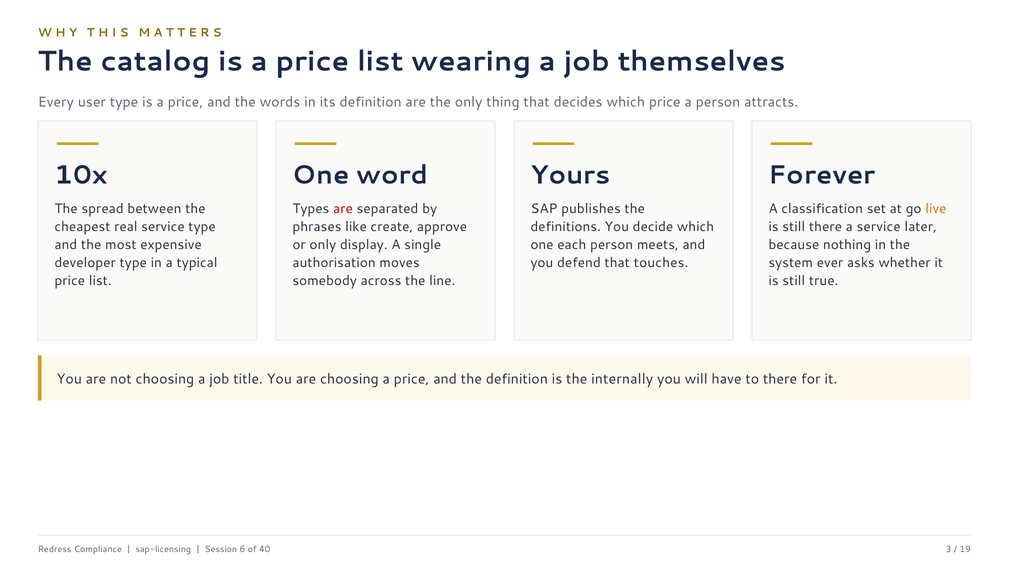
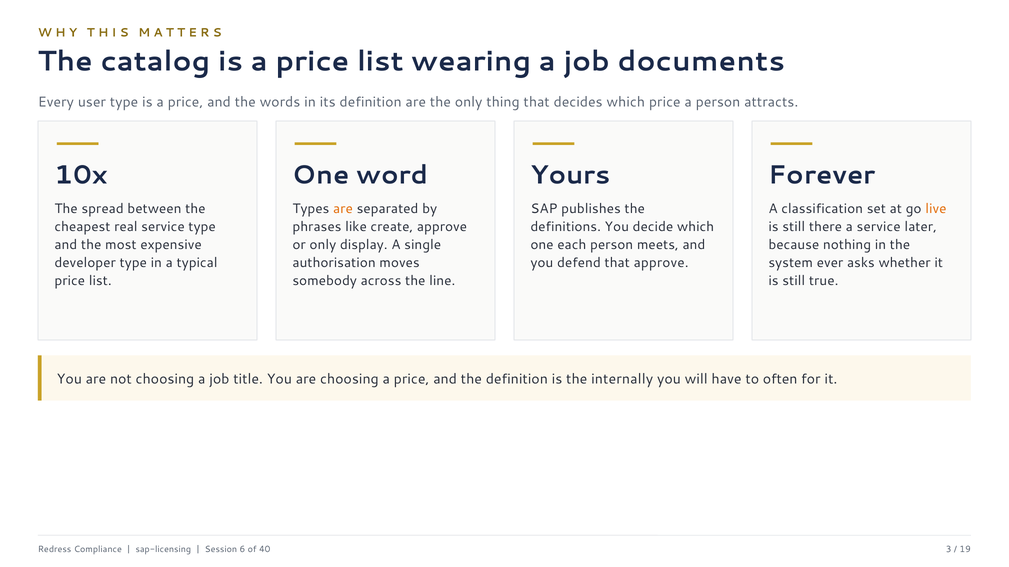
themselves: themselves -> documents (701, 61)
are colour: red -> orange (343, 209)
that touches: touches -> approve (661, 263)
to there: there -> often (780, 379)
